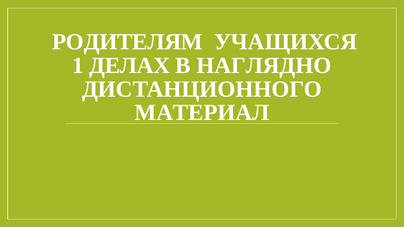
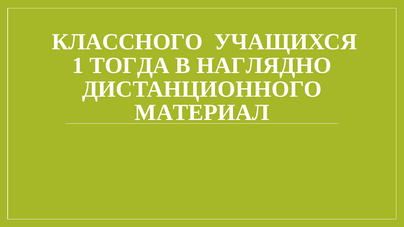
РОДИТЕЛЯМ: РОДИТЕЛЯМ -> КЛАССНОГО (127, 42)
ДЕЛАХ: ДЕЛАХ -> ТОГДА (130, 66)
